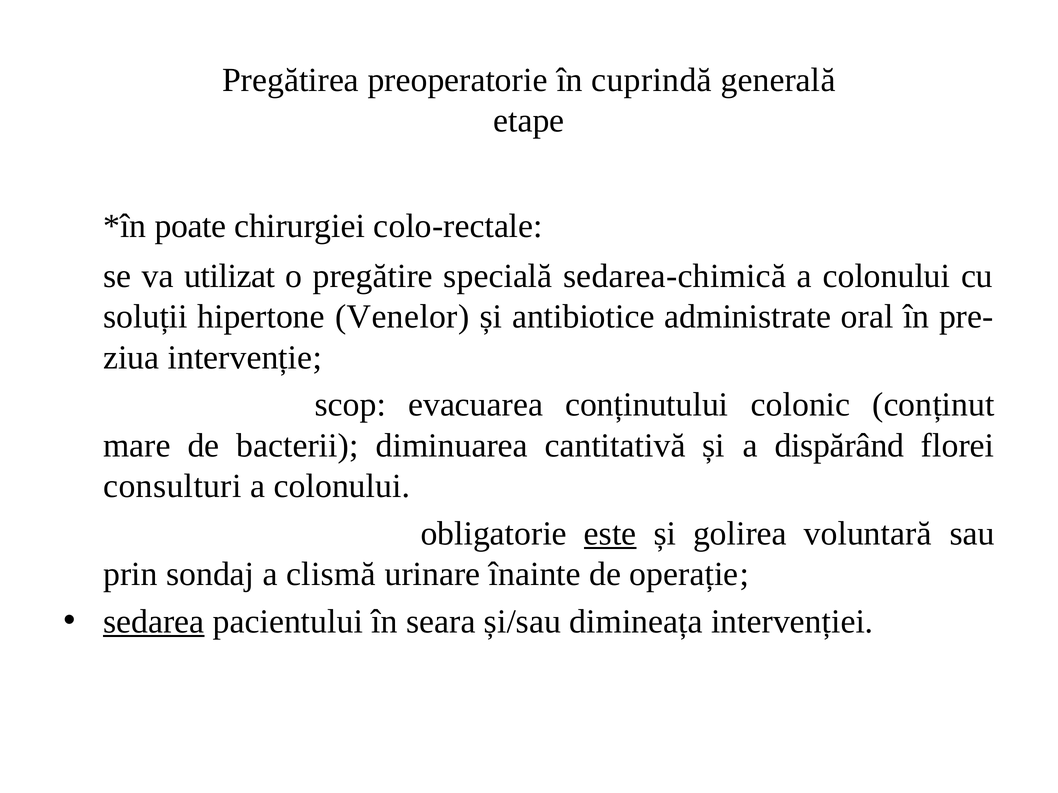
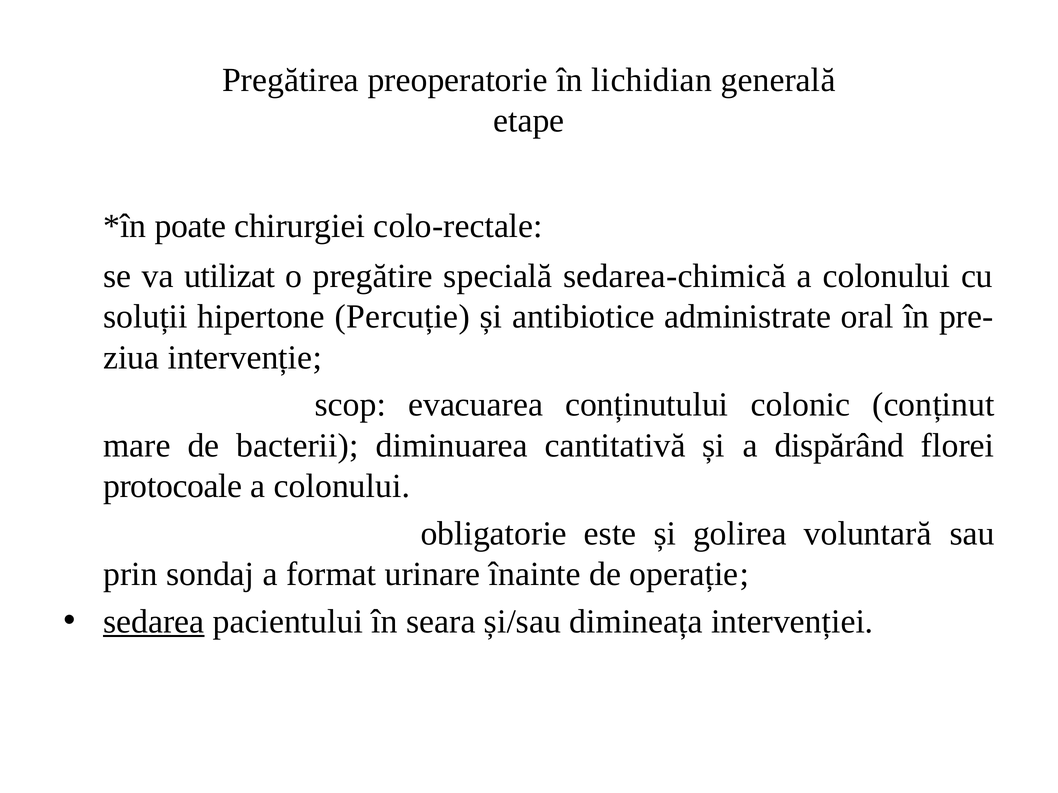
cuprindă: cuprindă -> lichidian (652, 80)
Venelor: Venelor -> Percuție (402, 317)
consulturi: consulturi -> protocoale (173, 486)
este underline: present -> none (610, 534)
clismă: clismă -> format (331, 574)
